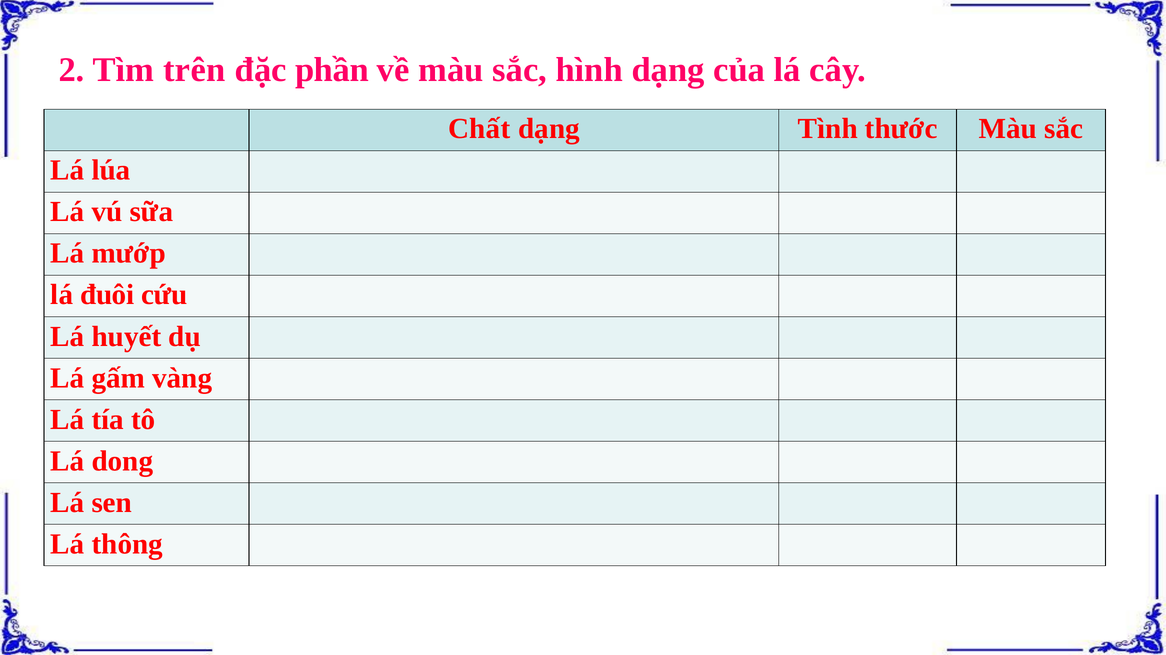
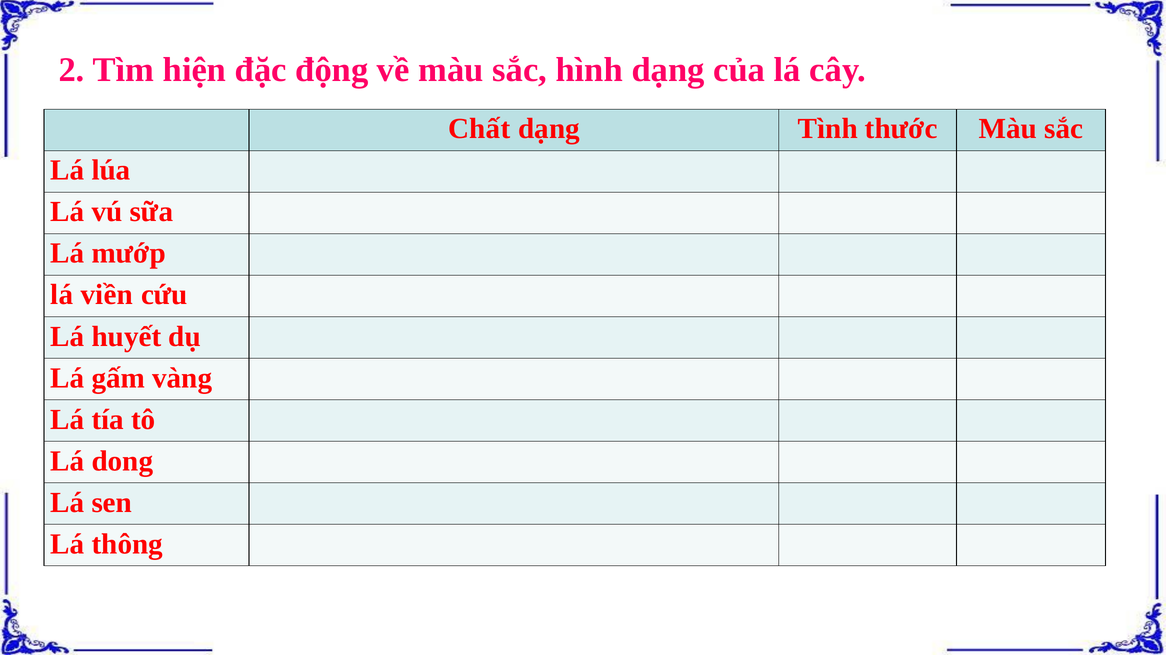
trên: trên -> hiện (194, 70)
phần: phần -> động (332, 70)
đuôi: đuôi -> viền (107, 295)
